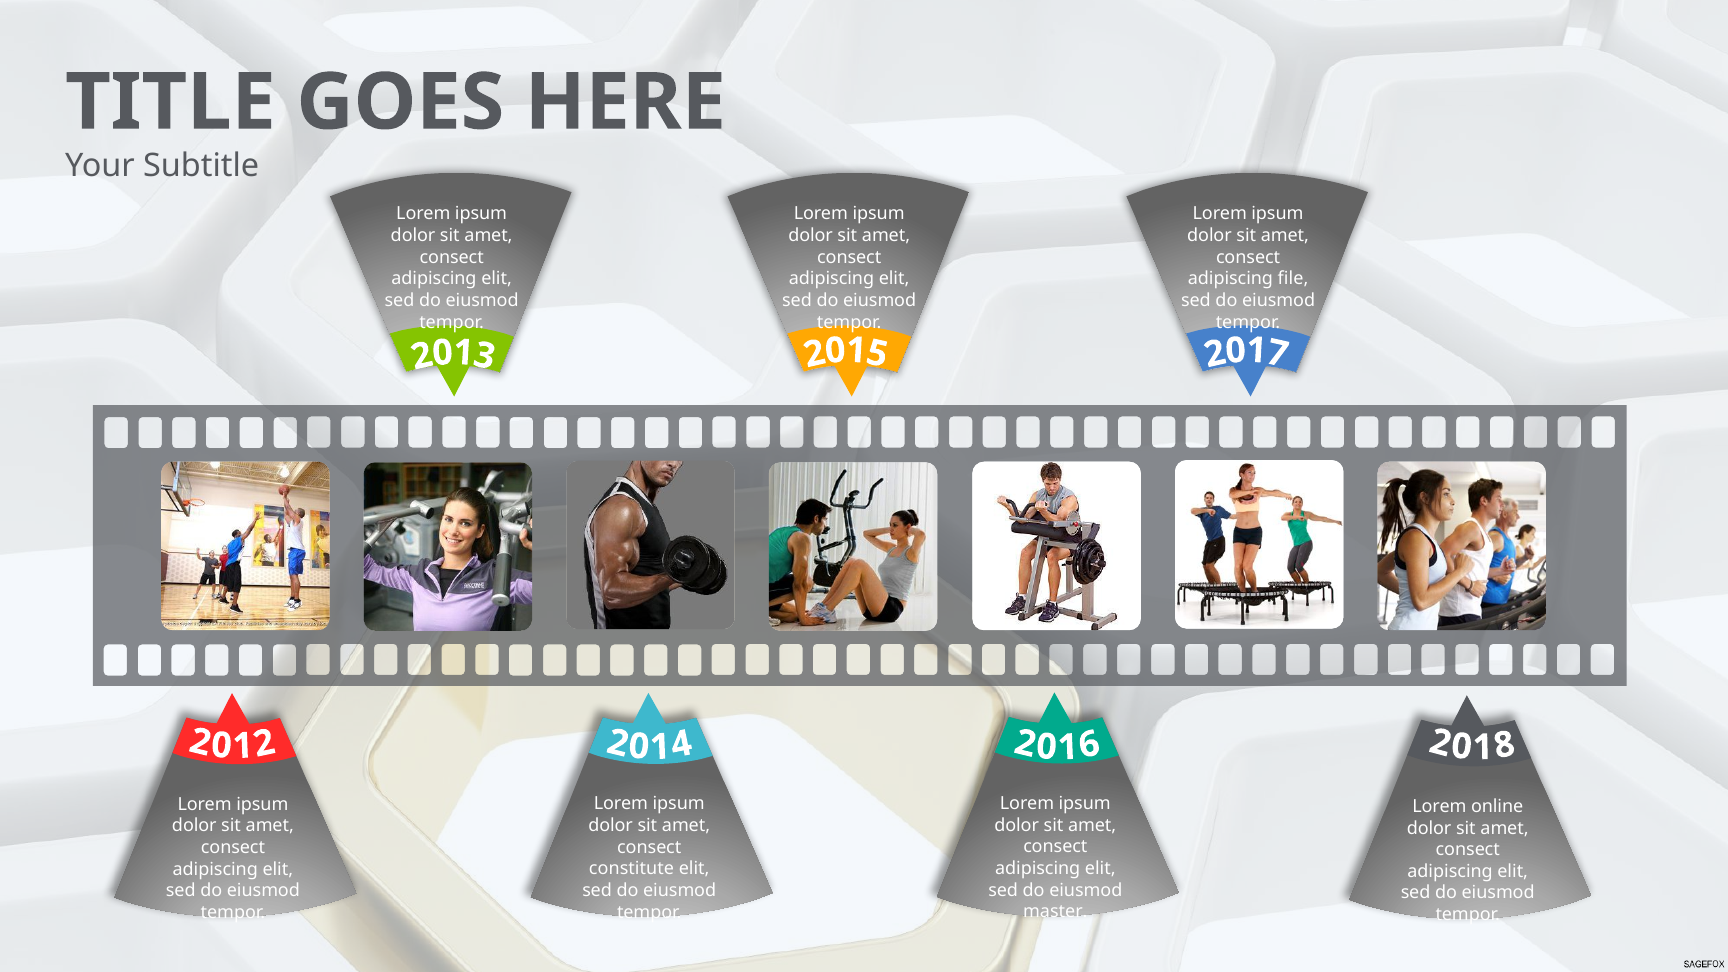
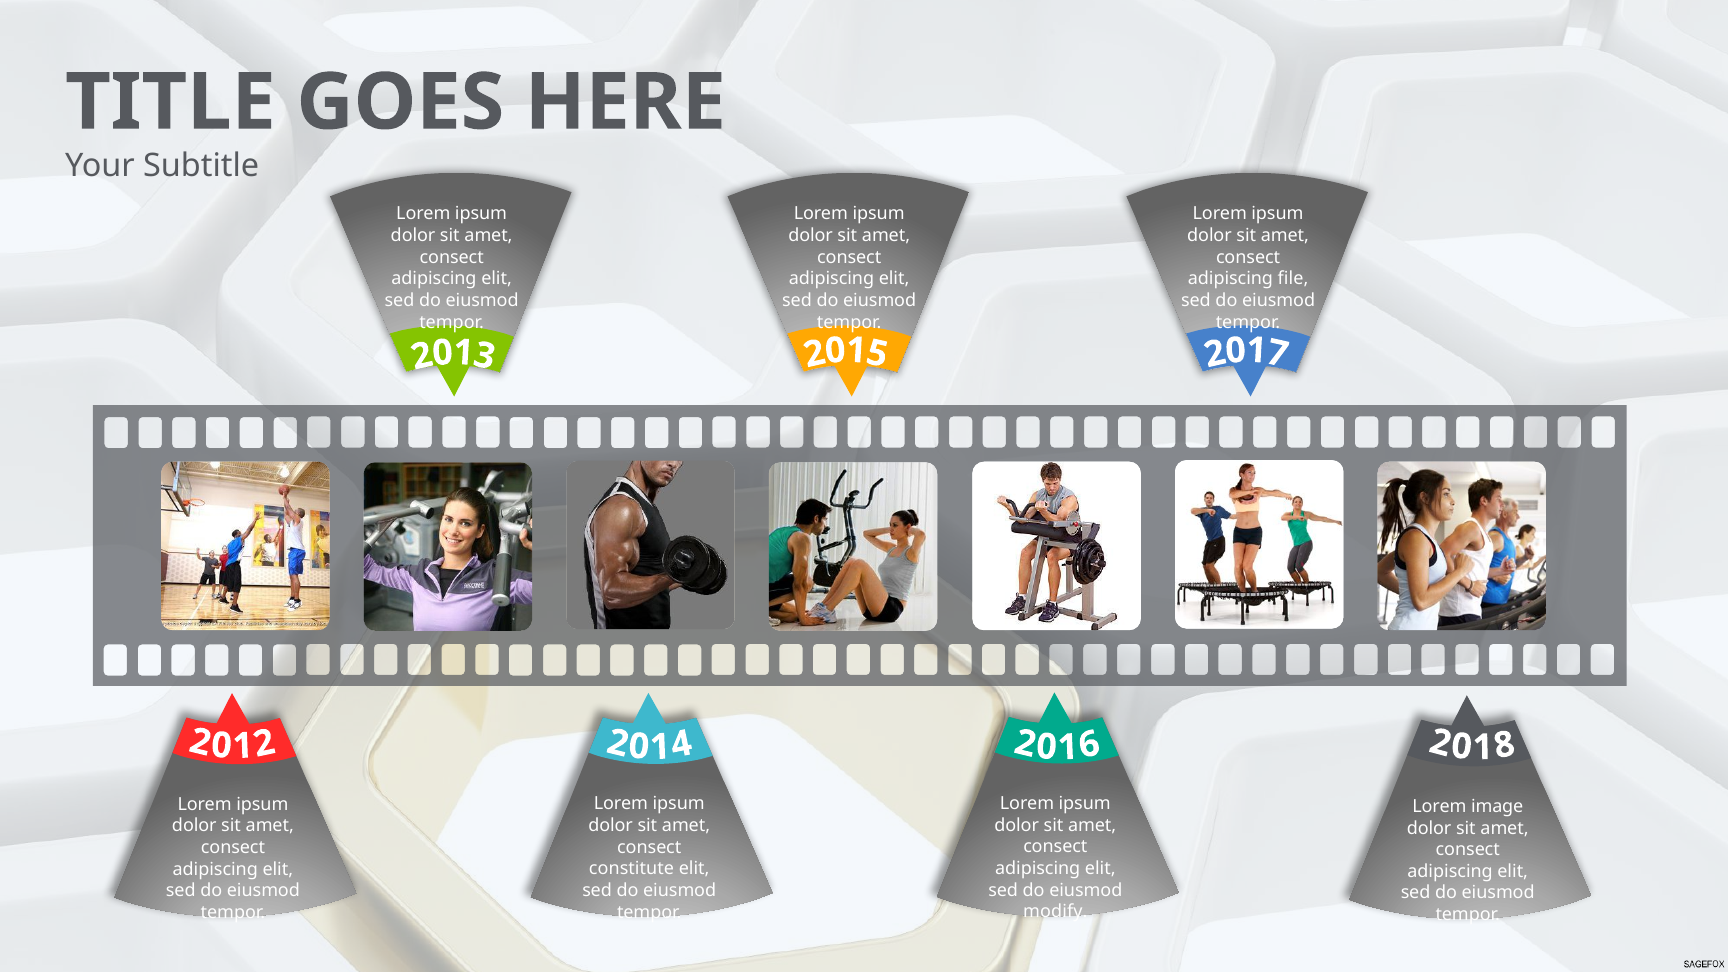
online: online -> image (1497, 806)
master: master -> modify (1055, 912)
